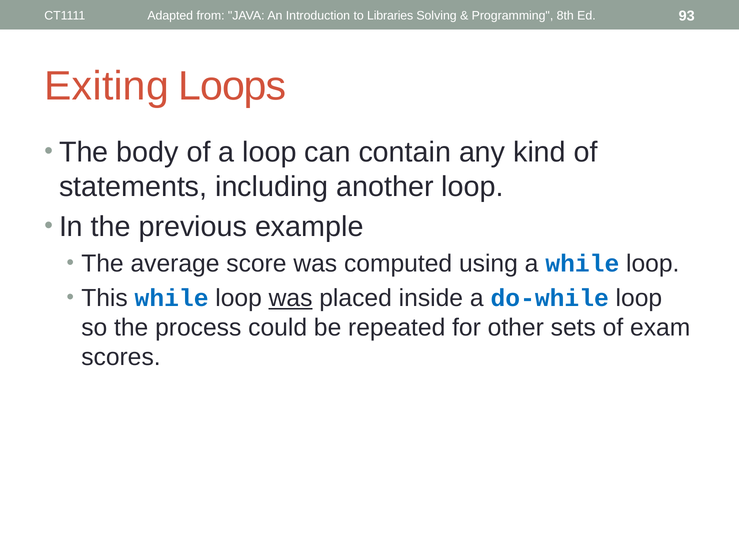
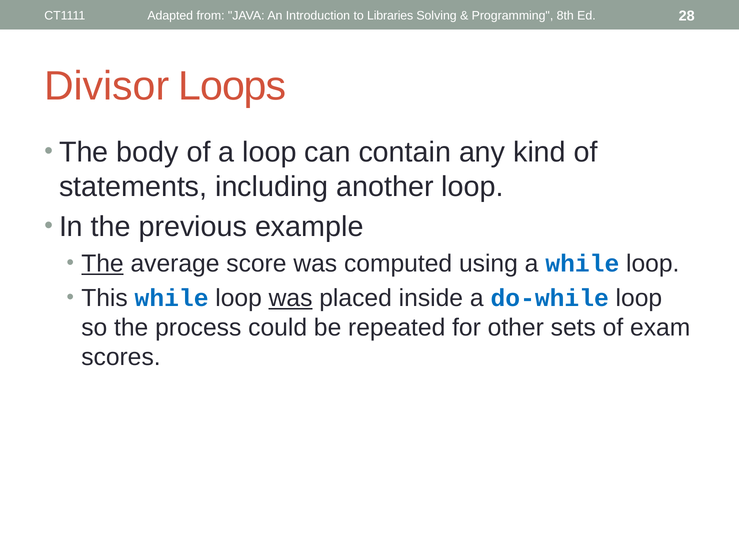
93: 93 -> 28 (687, 16)
Exiting: Exiting -> Divisor (107, 86)
The underline: none -> present (102, 264)
